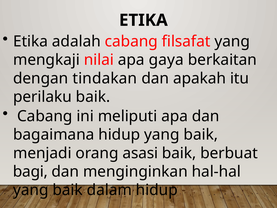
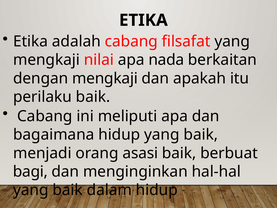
gaya: gaya -> nada (166, 60)
dengan tindakan: tindakan -> mengkaji (105, 78)
